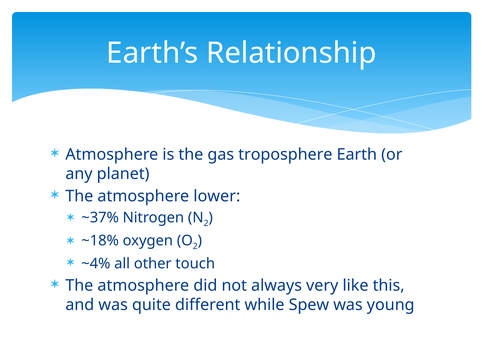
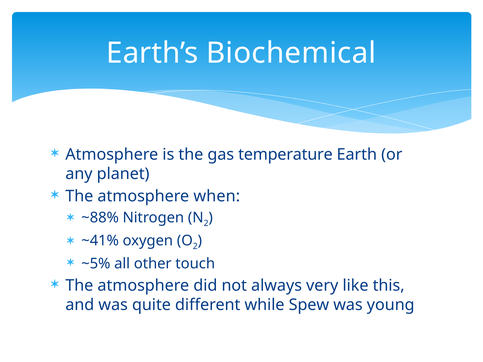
Relationship: Relationship -> Biochemical (291, 53)
troposphere: troposphere -> temperature (285, 155)
lower: lower -> when (217, 196)
~37%: ~37% -> ~88% (100, 218)
~18%: ~18% -> ~41% (100, 241)
~4%: ~4% -> ~5% (96, 264)
